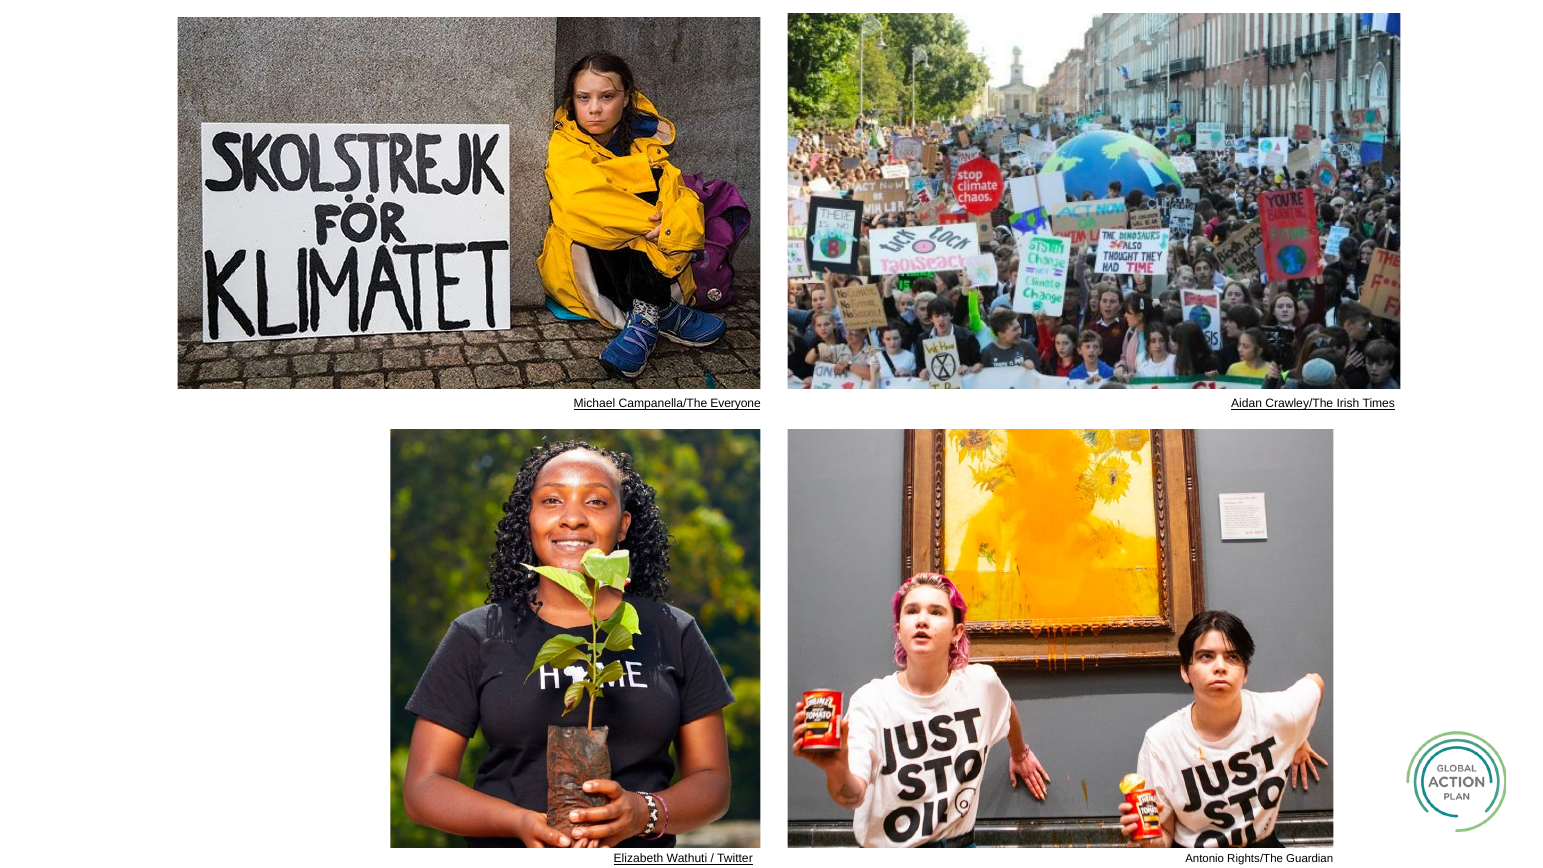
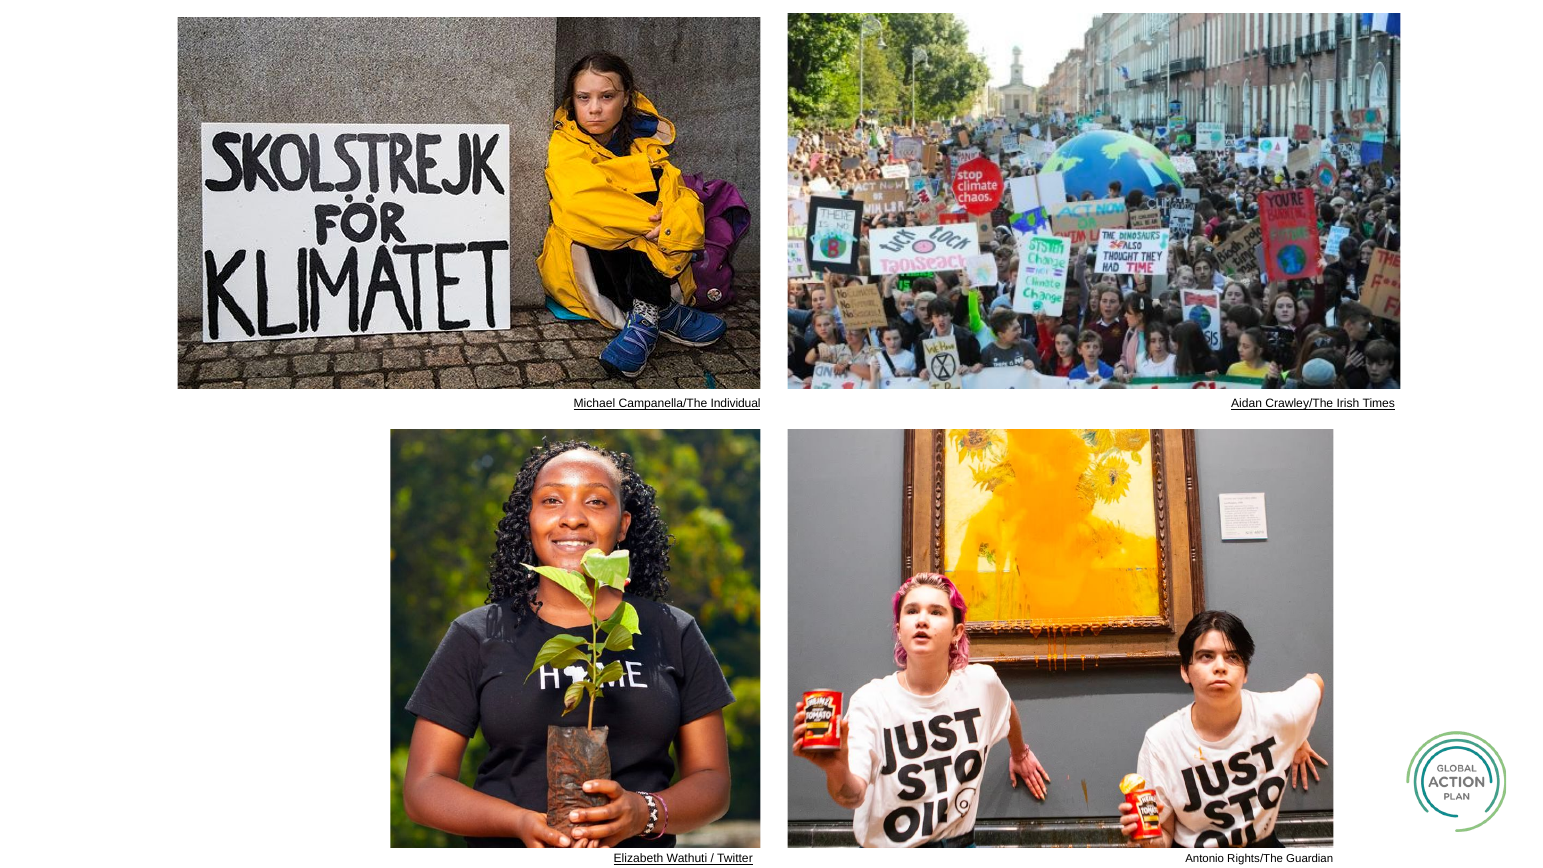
Everyone: Everyone -> Individual (736, 403)
